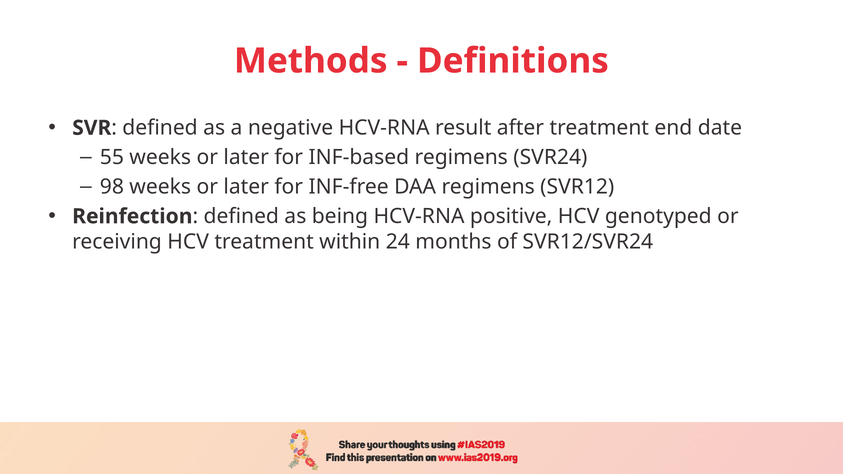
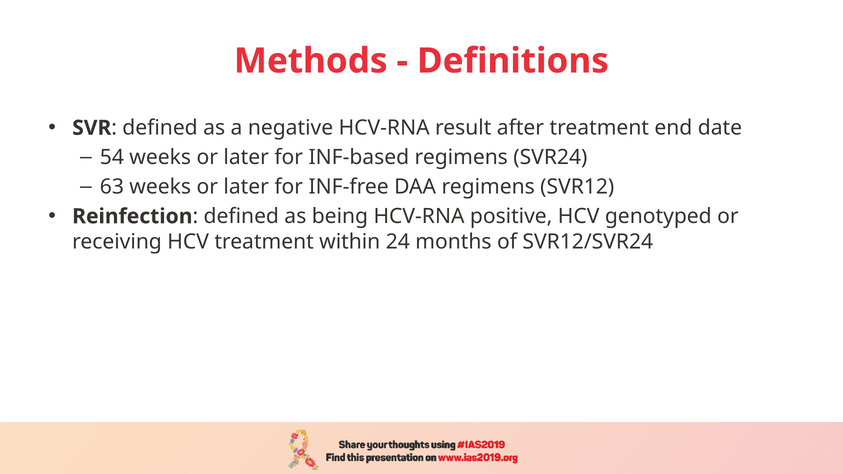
55: 55 -> 54 (112, 157)
98: 98 -> 63 (112, 187)
